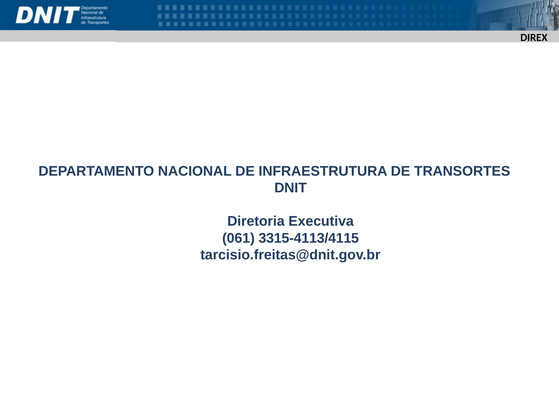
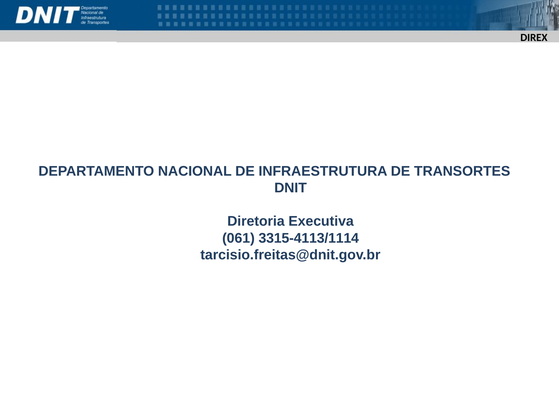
3315-4113/4115: 3315-4113/4115 -> 3315-4113/1114 (309, 238)
